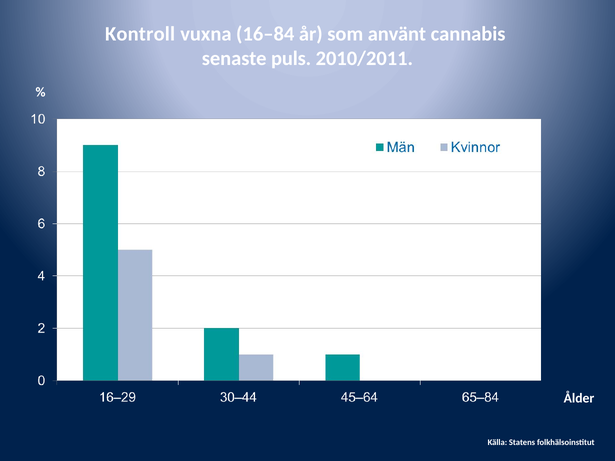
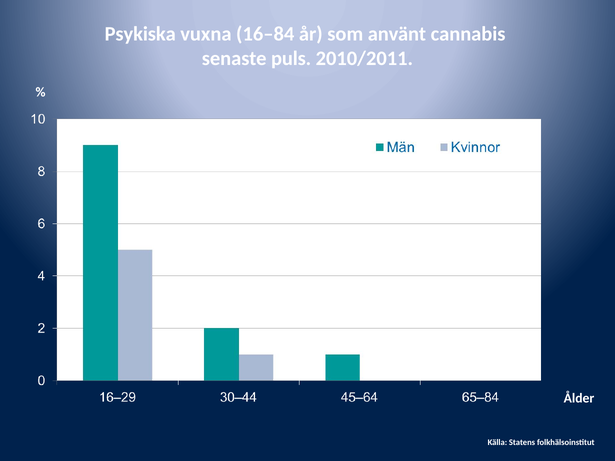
Kontroll: Kontroll -> Psykiska (140, 34)
